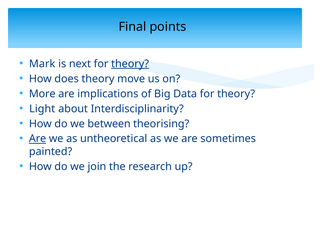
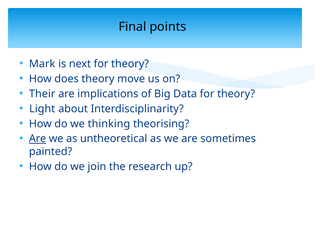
theory underline: present -> none (130, 64)
More: More -> Their (42, 94)
between: between -> thinking (109, 124)
